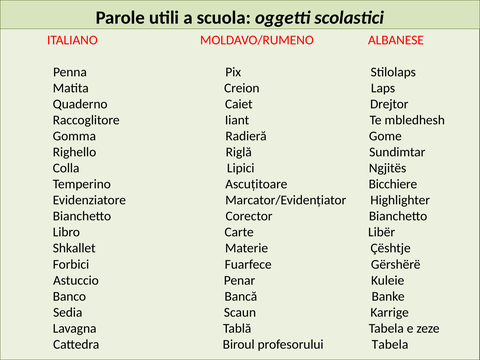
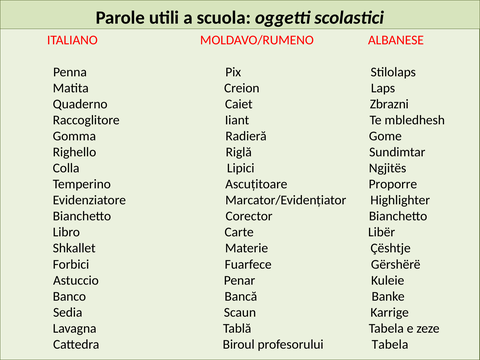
Drejtor: Drejtor -> Zbrazni (389, 104)
Bicchiere: Bicchiere -> Proporre (393, 184)
